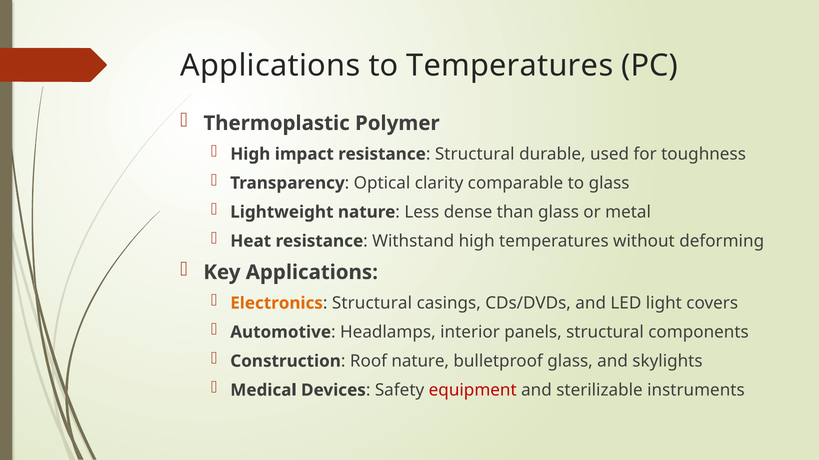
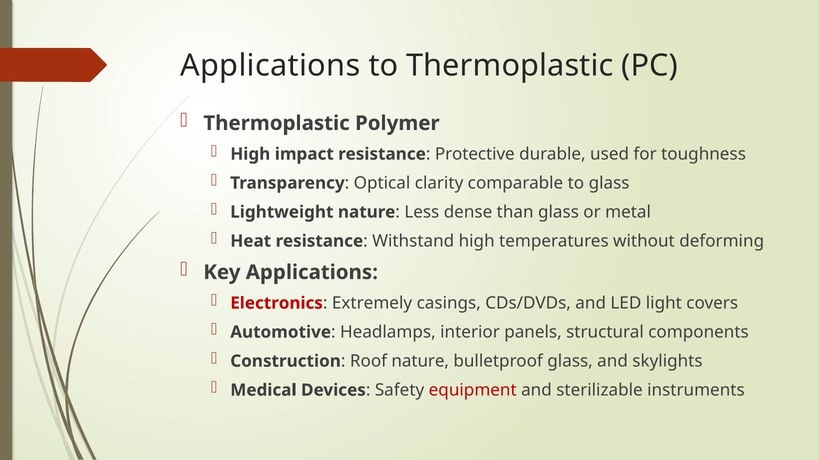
to Temperatures: Temperatures -> Thermoplastic (510, 66)
Structural: Structural -> Protective (475, 154)
Electronics colour: orange -> red (277, 304)
Structural: Structural -> Extremely (372, 304)
